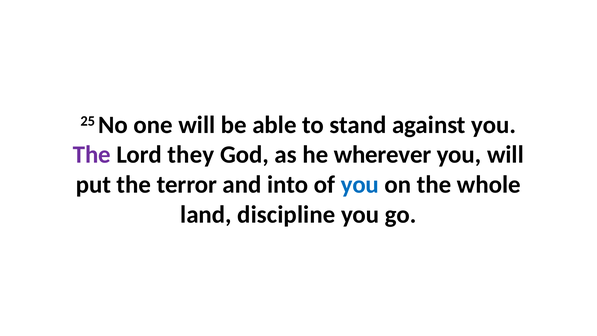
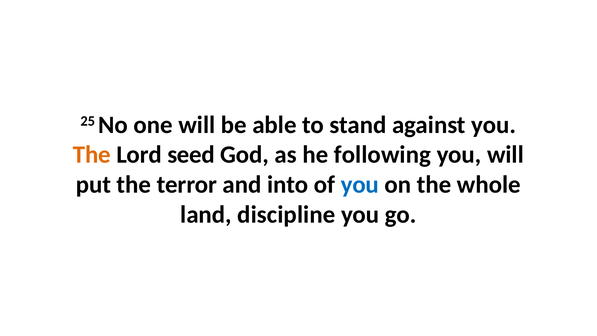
The colour: purple -> orange (92, 155)
they: they -> seed (191, 155)
wherever: wherever -> following (382, 155)
